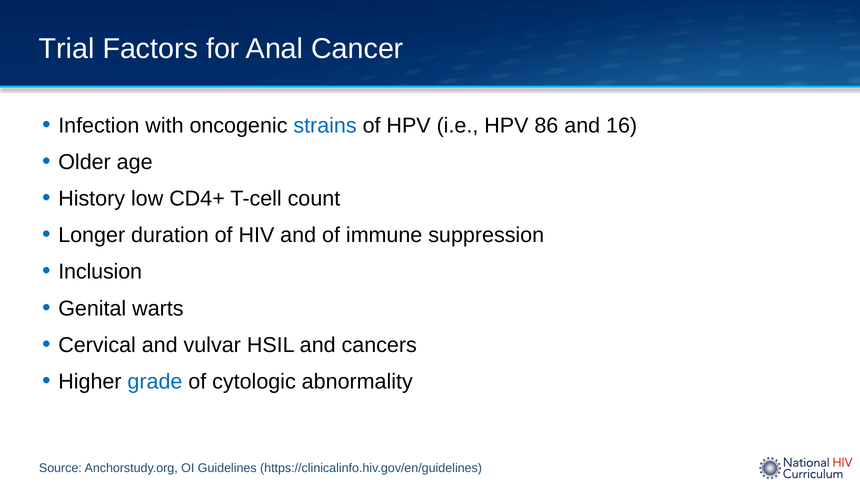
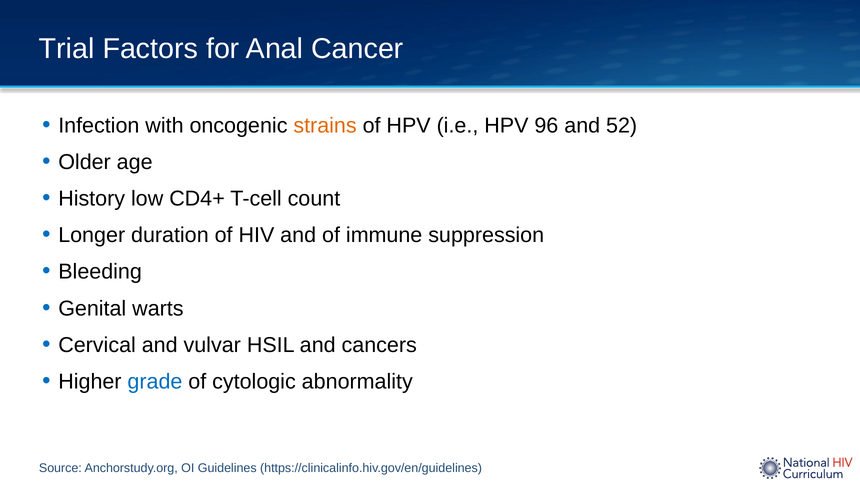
strains colour: blue -> orange (325, 125)
86: 86 -> 96 (546, 125)
16: 16 -> 52 (622, 125)
Inclusion: Inclusion -> Bleeding (100, 272)
